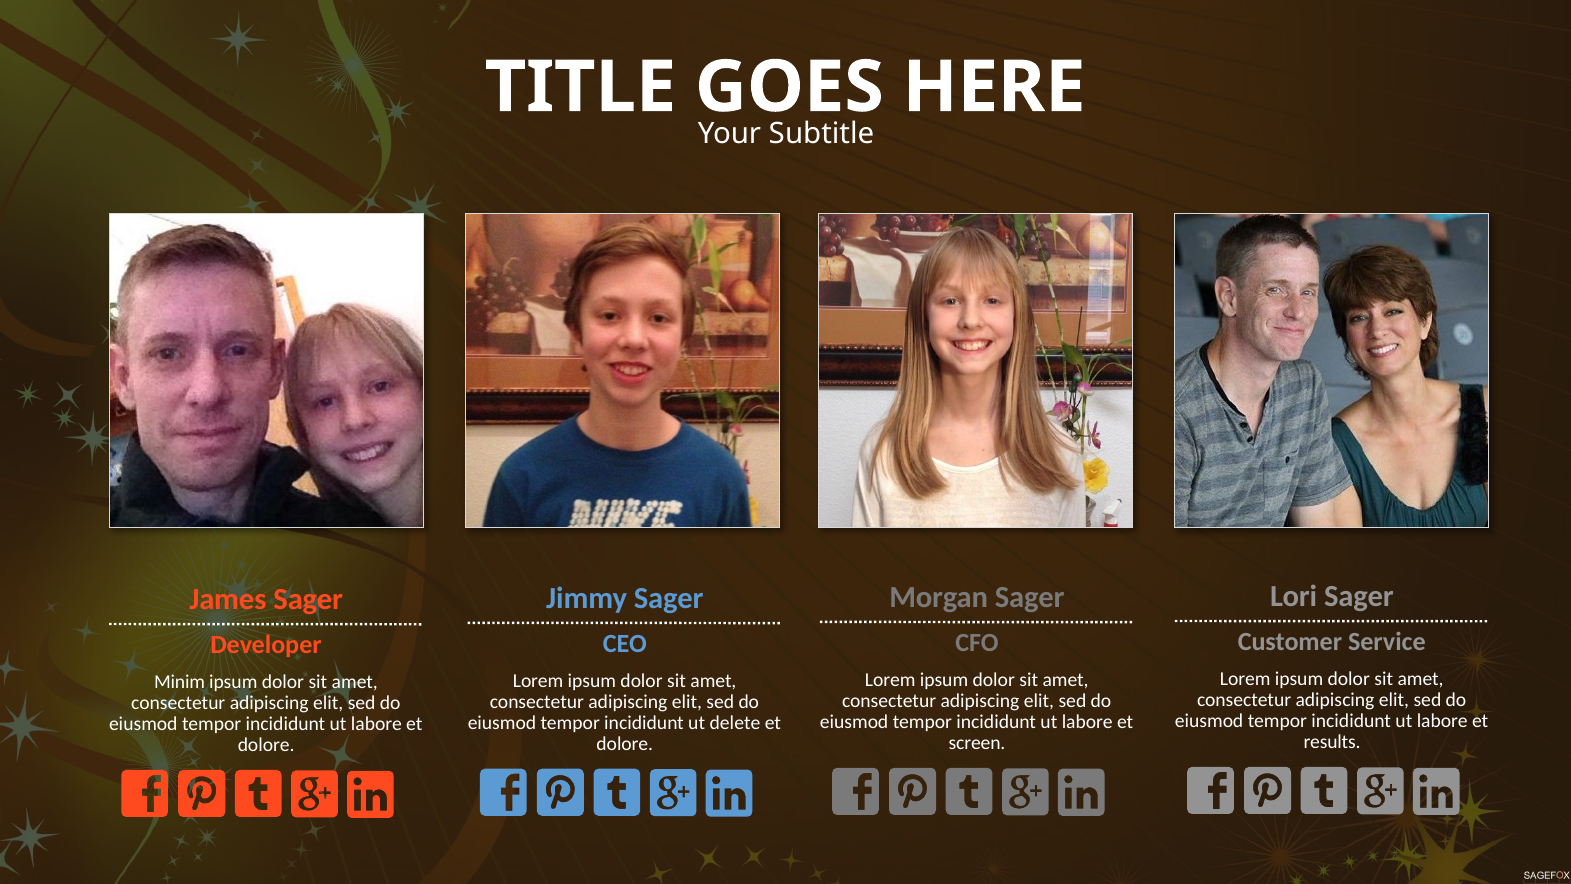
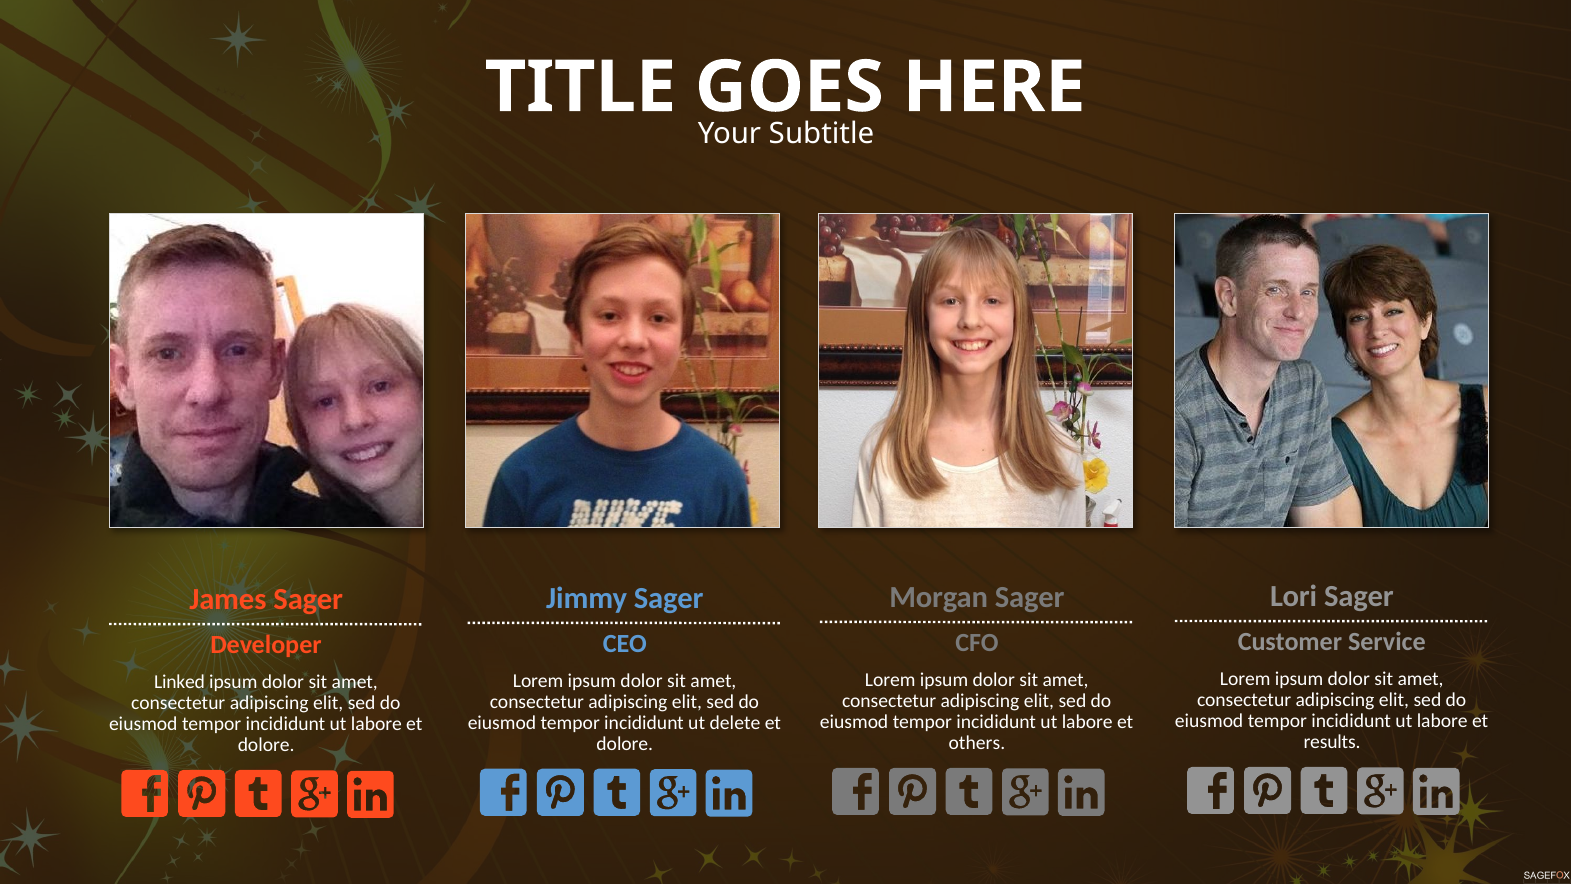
Minim: Minim -> Linked (180, 682)
screen: screen -> others (977, 743)
